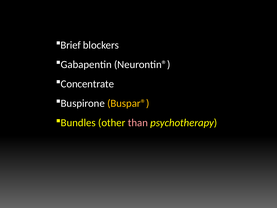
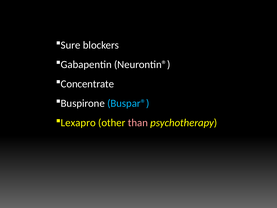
Brief: Brief -> Sure (71, 45)
Buspar® colour: yellow -> light blue (128, 103)
Bundles: Bundles -> Lexapro (78, 123)
